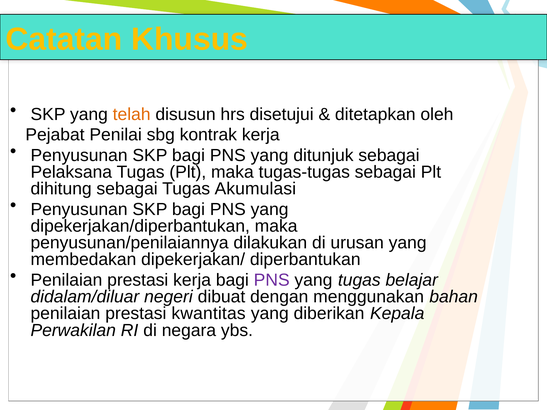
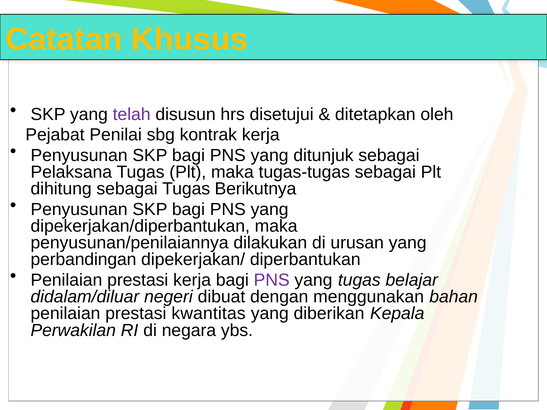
telah colour: orange -> purple (132, 114)
Akumulasi: Akumulasi -> Berikutnya (255, 189)
membedakan: membedakan -> perbandingan (83, 260)
